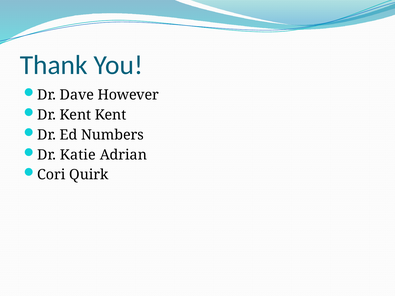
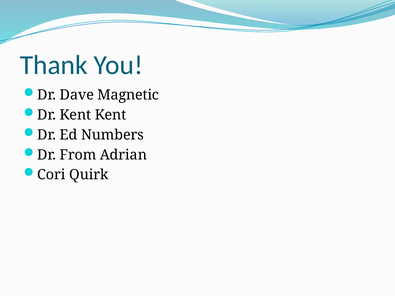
However: However -> Magnetic (128, 95)
Katie: Katie -> From (78, 155)
